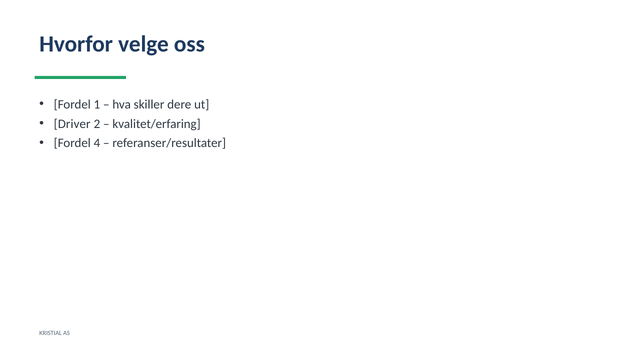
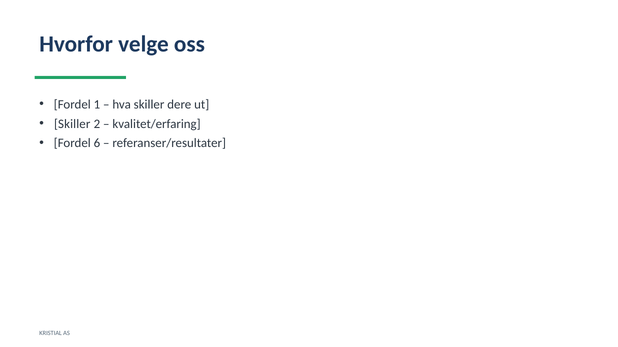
Driver: Driver -> Skiller (72, 124)
4: 4 -> 6 (97, 143)
